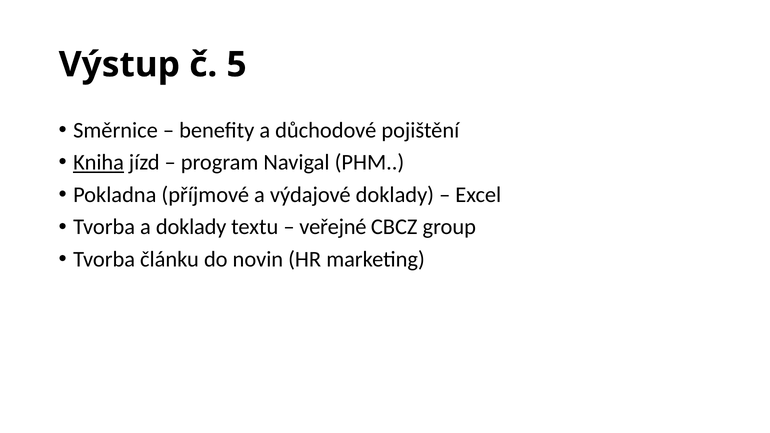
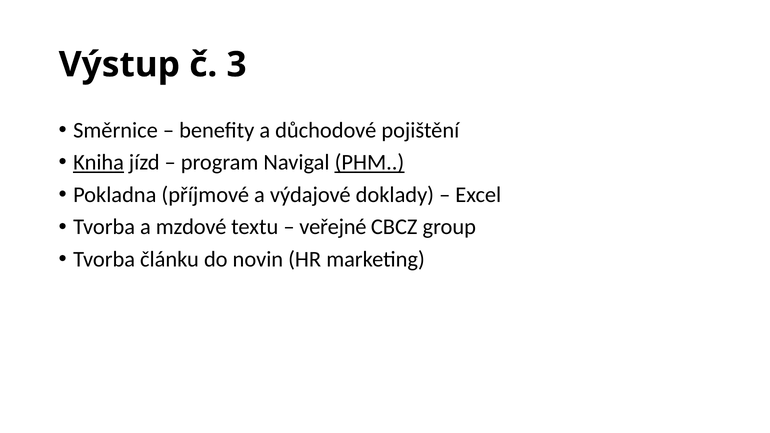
5: 5 -> 3 (237, 65)
PHM underline: none -> present (369, 162)
a doklady: doklady -> mzdové (191, 227)
